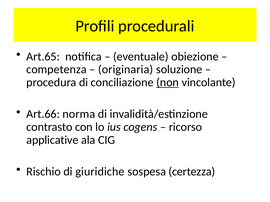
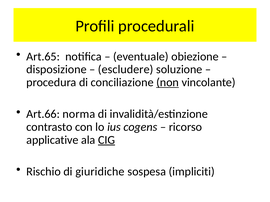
competenza: competenza -> disposizione (56, 70)
originaria: originaria -> escludere (126, 70)
CIG underline: none -> present (107, 140)
certezza: certezza -> impliciti (192, 172)
